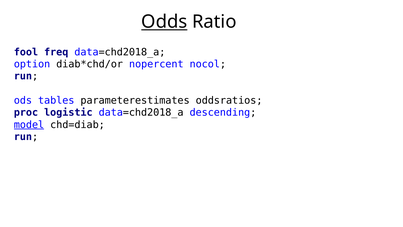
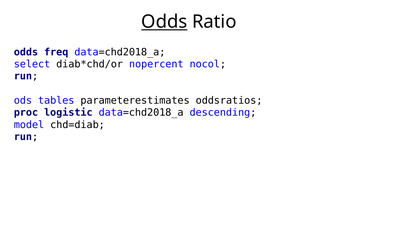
fool: fool -> odds (26, 52)
option: option -> select (32, 64)
model underline: present -> none (29, 125)
